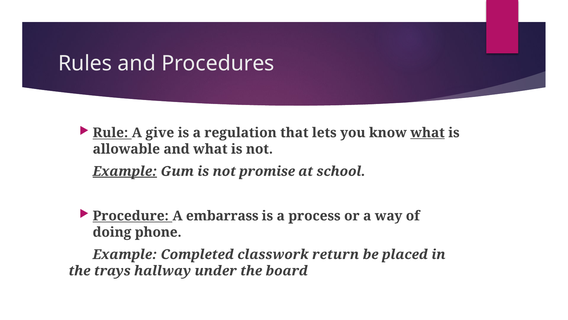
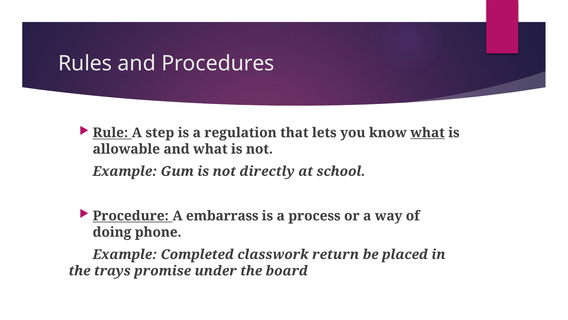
give: give -> step (160, 133)
Example underline: present -> none (125, 171)
promise: promise -> directly (267, 171)
hallway: hallway -> promise (163, 270)
